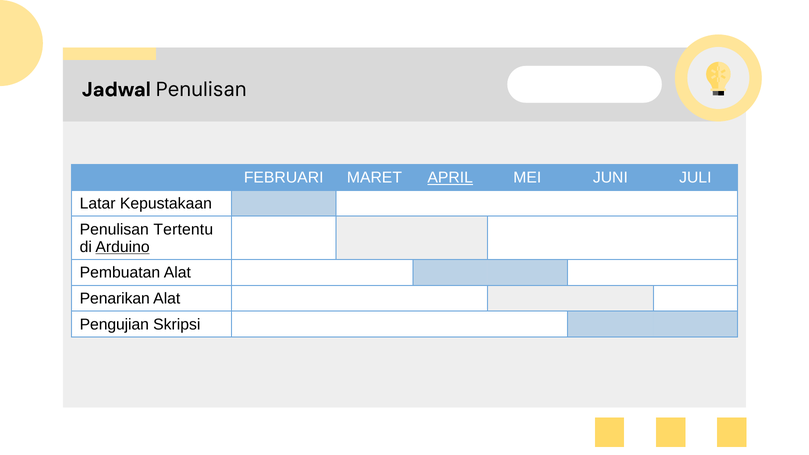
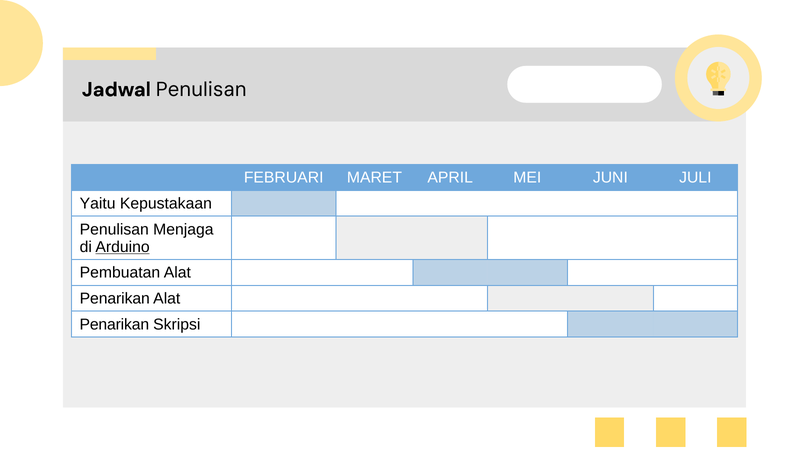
APRIL underline: present -> none (450, 178)
Latar: Latar -> Yaitu (98, 204)
Tertentu: Tertentu -> Menjaga (183, 229)
Pengujian: Pengujian -> Penarikan (114, 324)
